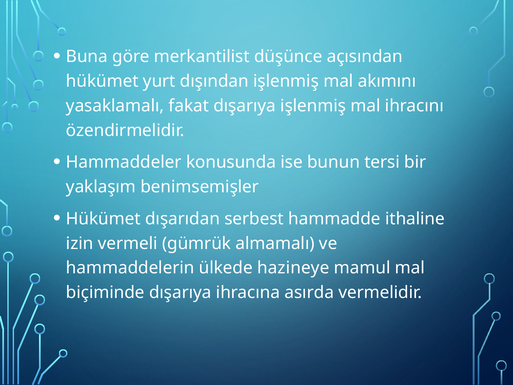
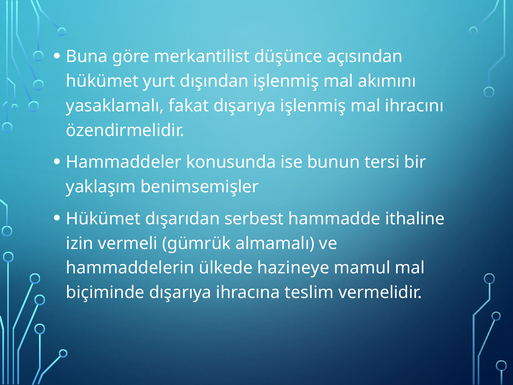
asırda: asırda -> teslim (309, 292)
